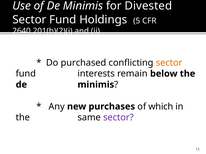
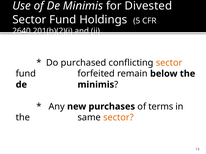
interests: interests -> forfeited (96, 74)
which: which -> terms (161, 107)
sector colour: purple -> orange (118, 118)
